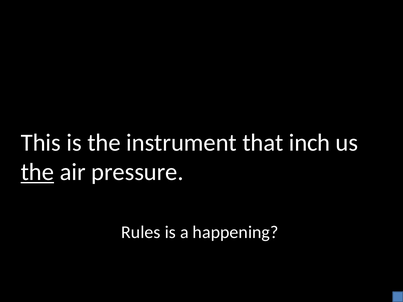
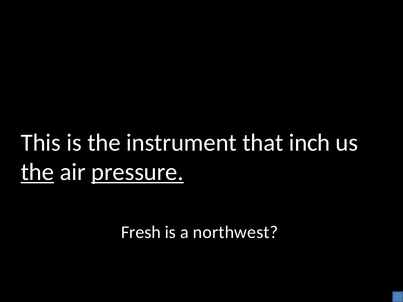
pressure underline: none -> present (137, 172)
Rules: Rules -> Fresh (141, 232)
happening: happening -> northwest (235, 232)
